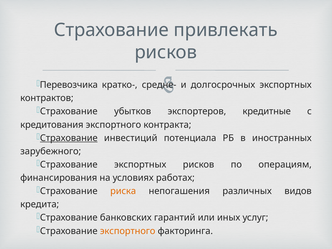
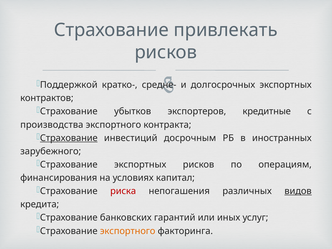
Перевозчика: Перевозчика -> Поддержкой (69, 85)
кредитования: кредитования -> производства (52, 125)
потенциала: потенциала -> досрочным (190, 138)
работах: работах -> капитал (175, 178)
риска colour: orange -> red (123, 191)
видов underline: none -> present (298, 191)
